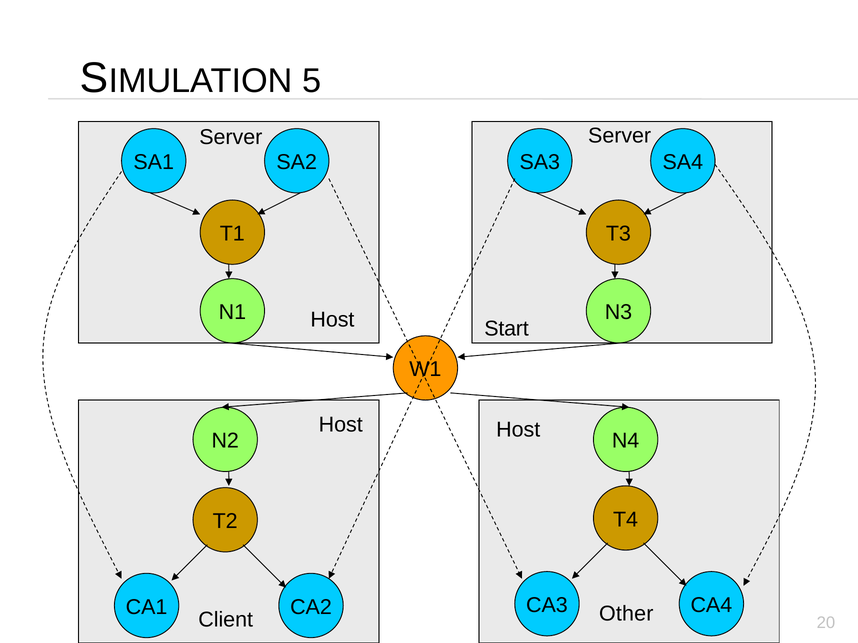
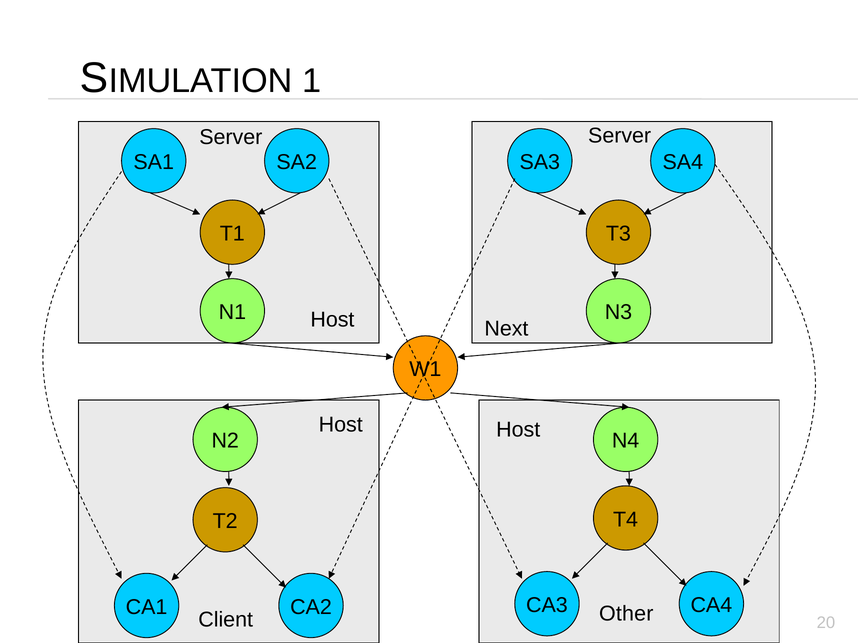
5: 5 -> 1 (312, 81)
Start: Start -> Next (506, 329)
